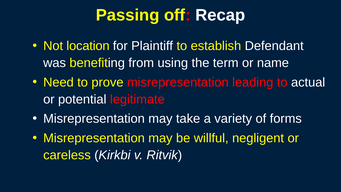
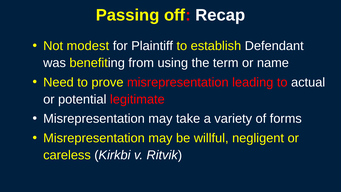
location: location -> modest (88, 46)
